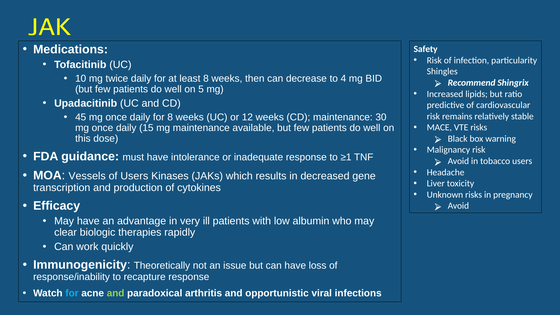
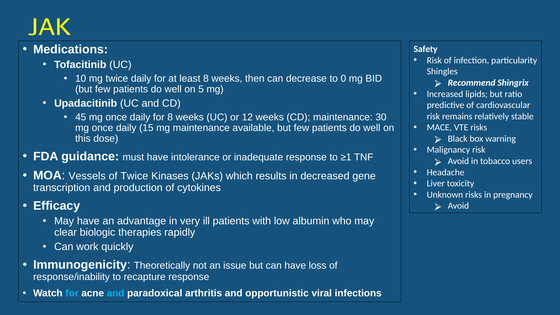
4: 4 -> 0 (343, 79)
of Users: Users -> Twice (134, 176)
and colour: light green -> light blue (116, 293)
